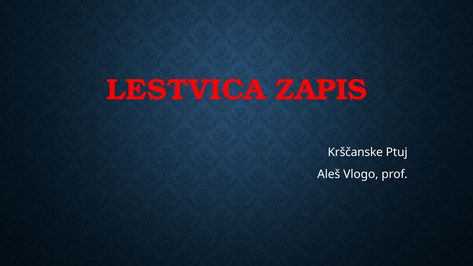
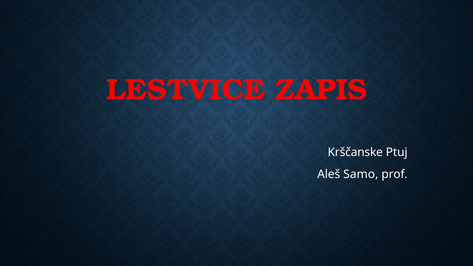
LESTVICA: LESTVICA -> LESTVICE (186, 90)
Vlogo: Vlogo -> Samo (361, 174)
